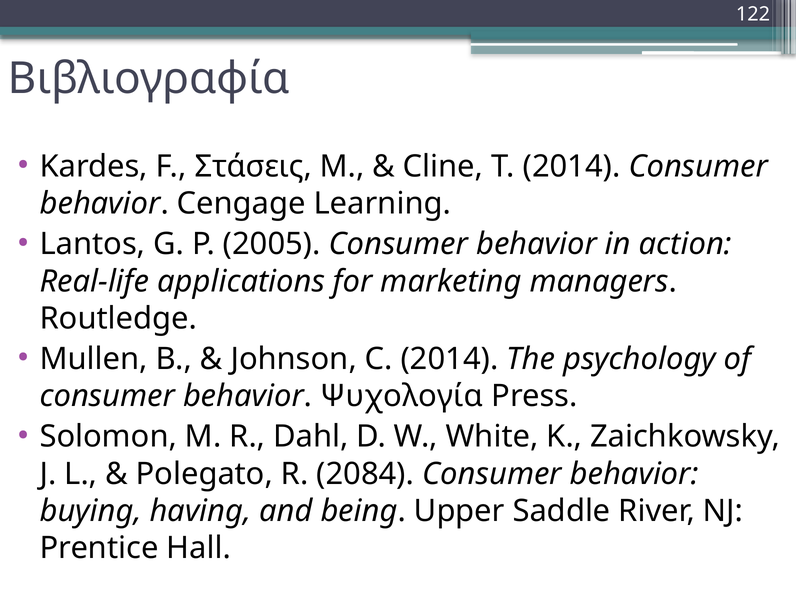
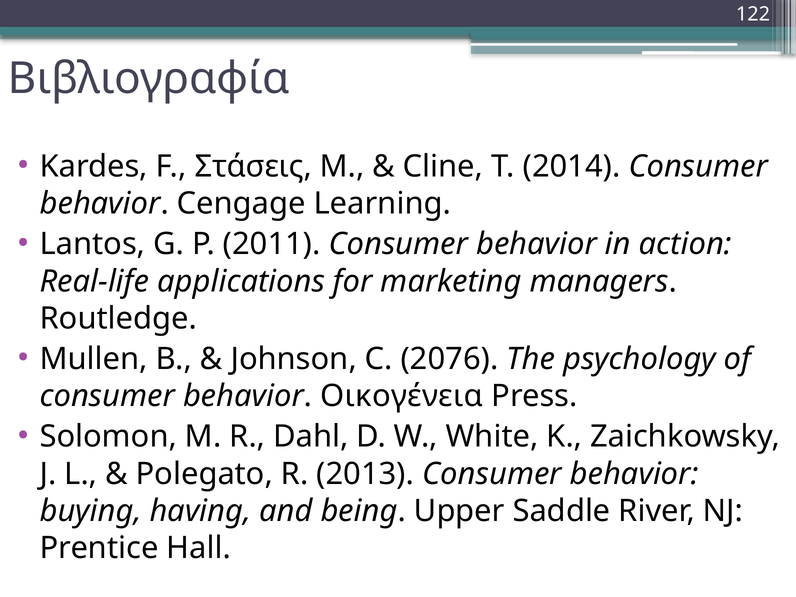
2005: 2005 -> 2011 (272, 244)
C 2014: 2014 -> 2076 (449, 359)
Ψυχολογία: Ψυχολογία -> Οικογένεια (402, 396)
2084: 2084 -> 2013 (365, 474)
